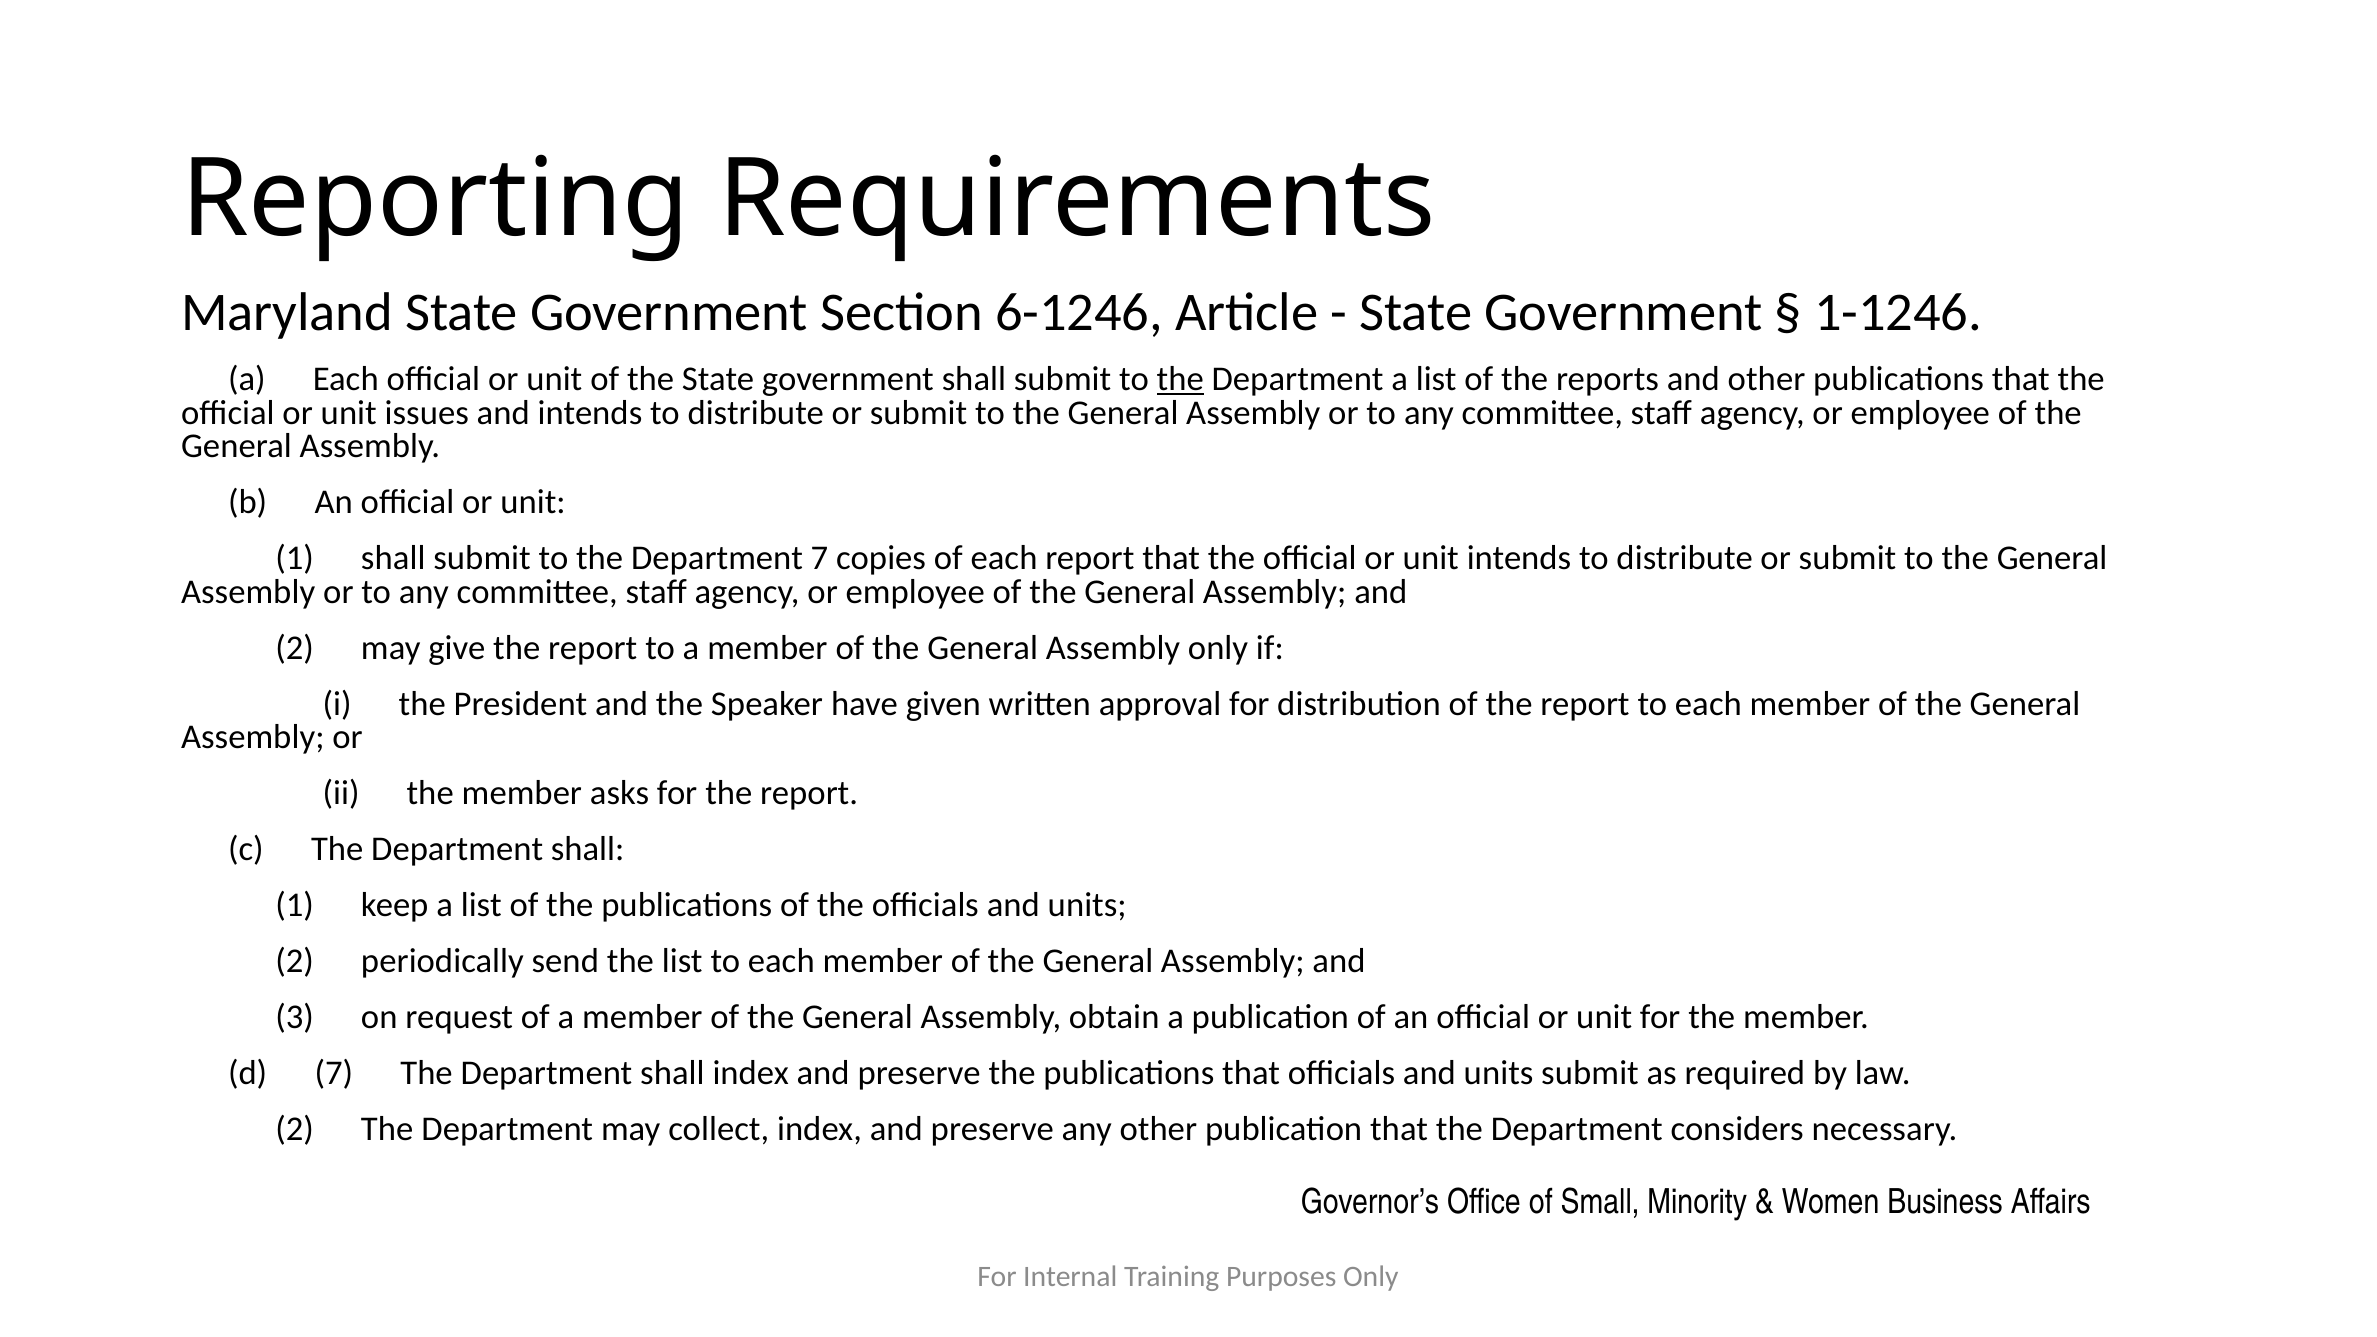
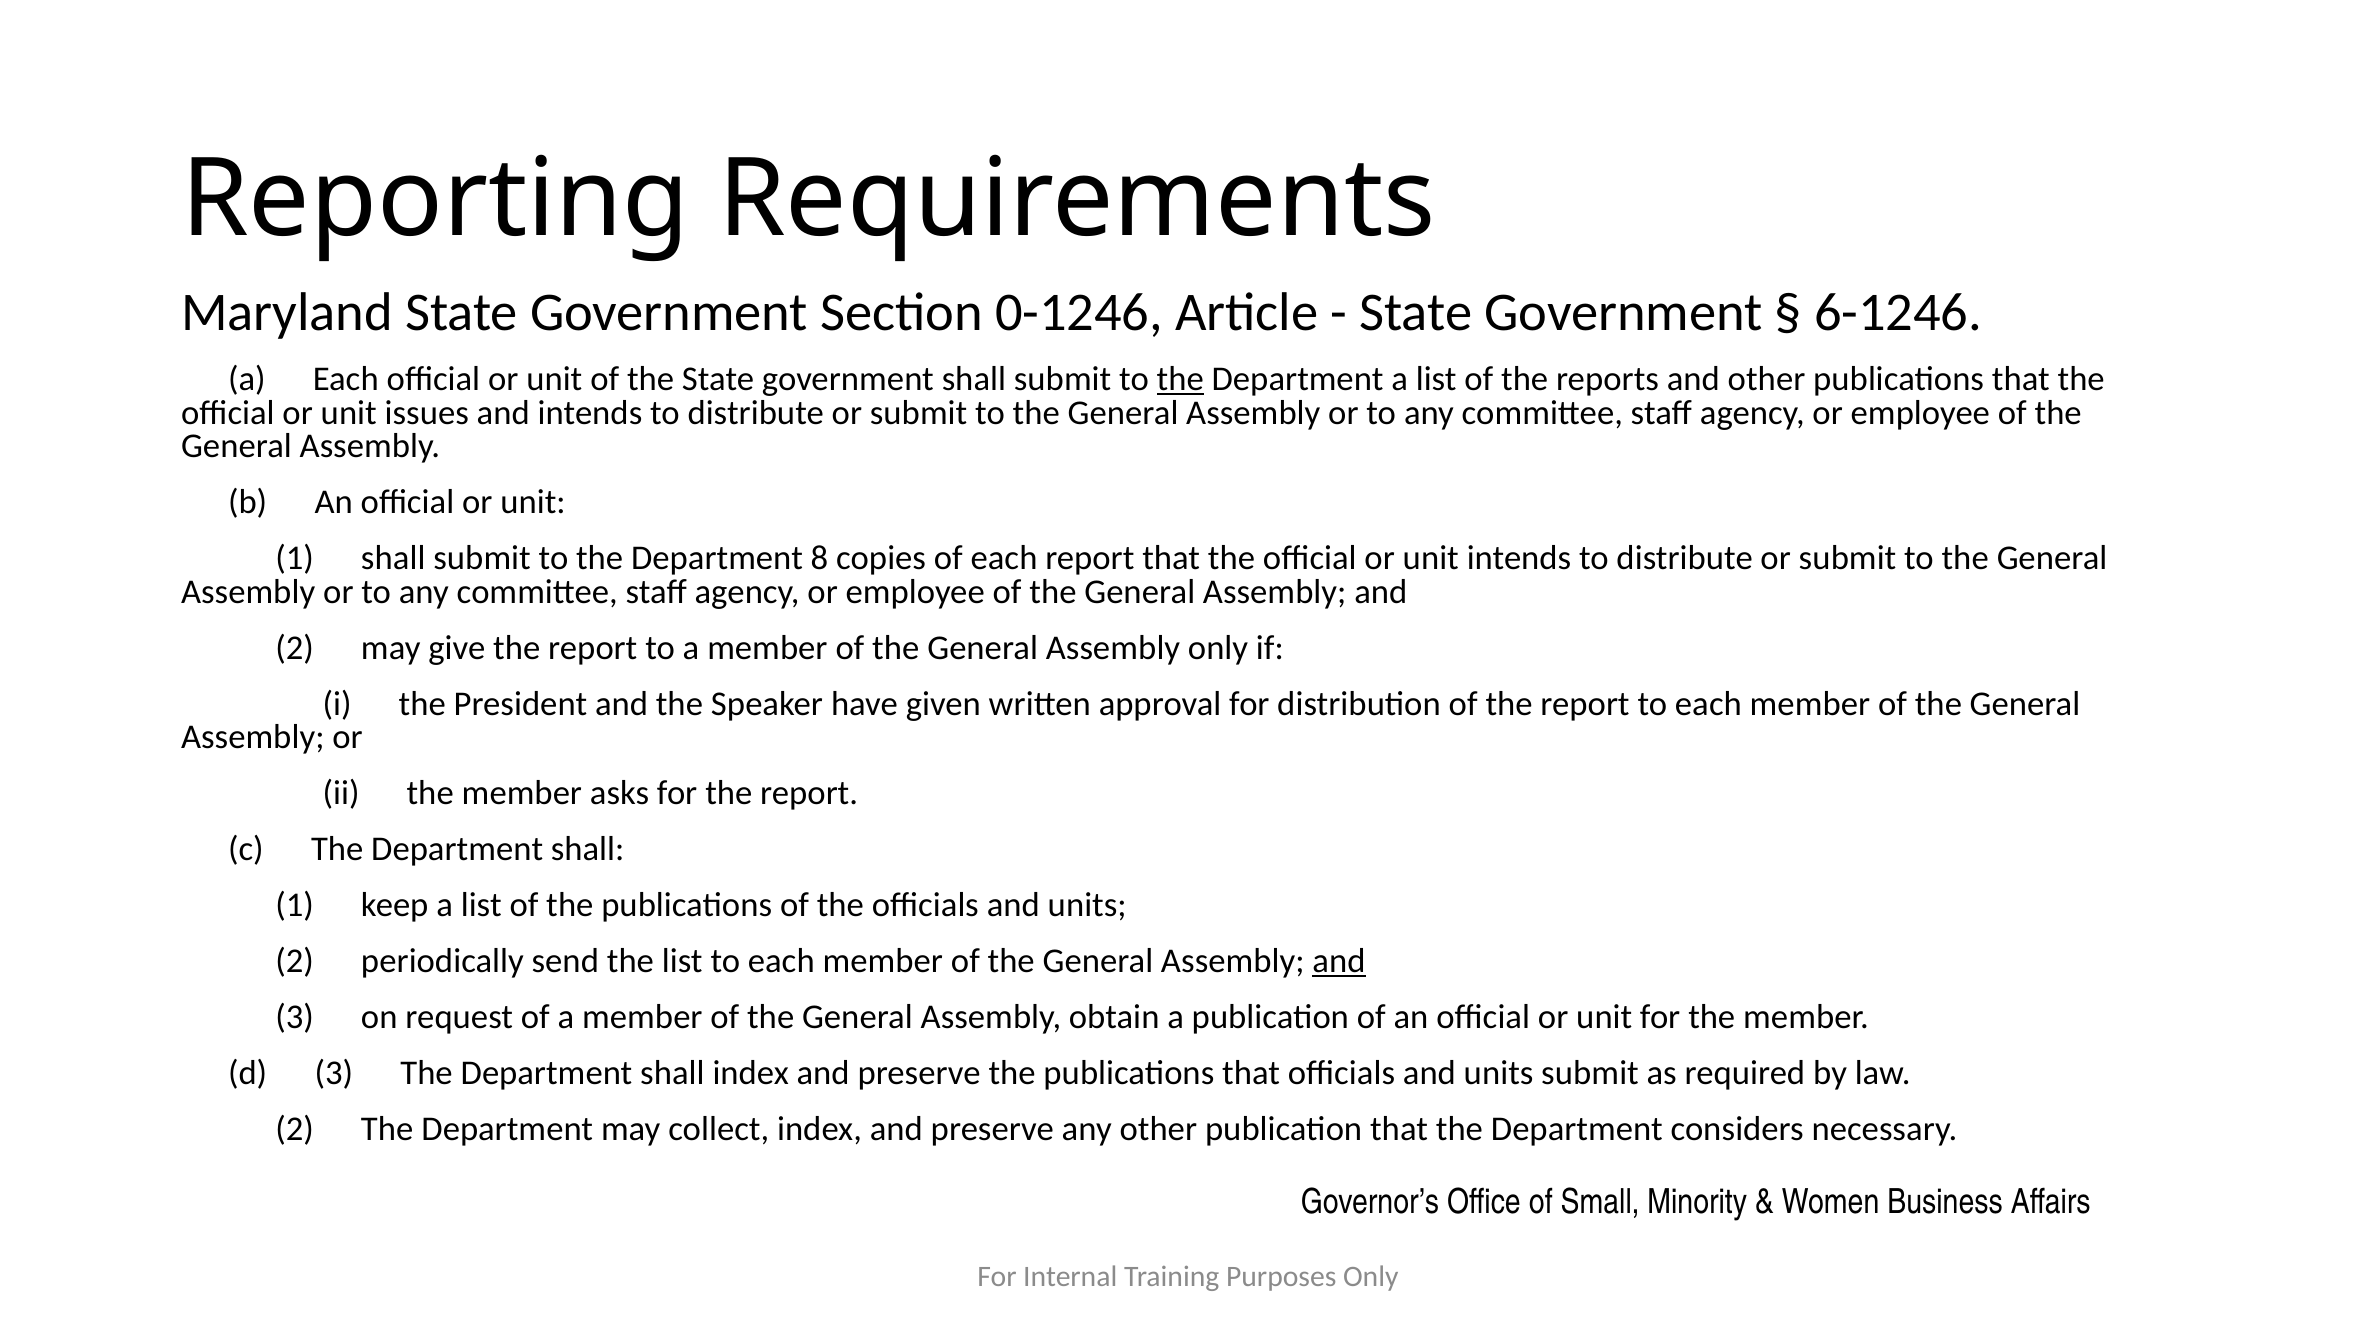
6-1246: 6-1246 -> 0-1246 (1079, 313)
1-1246: 1-1246 -> 6-1246 (1898, 313)
Department 7: 7 -> 8 (819, 558)
and underline: none -> present (1339, 961)
d 7: 7 -> 3 (334, 1073)
